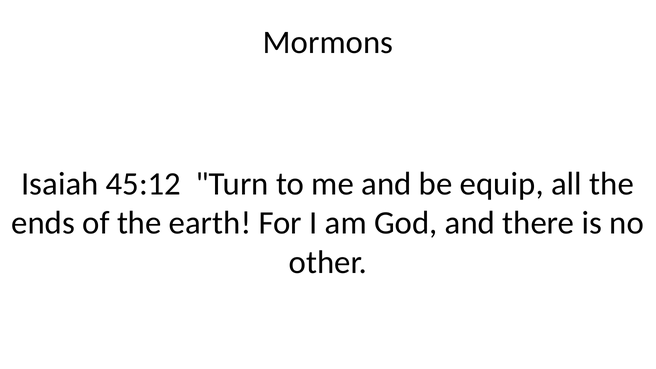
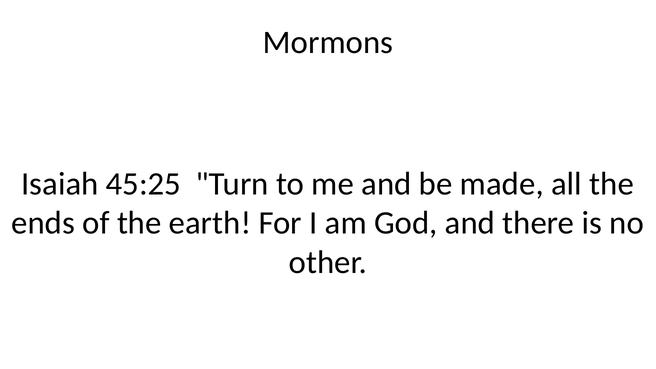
45:12: 45:12 -> 45:25 (143, 184)
equip: equip -> made (502, 184)
